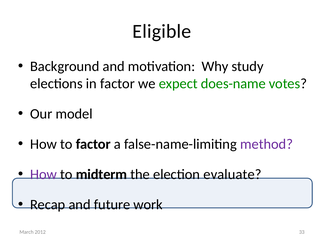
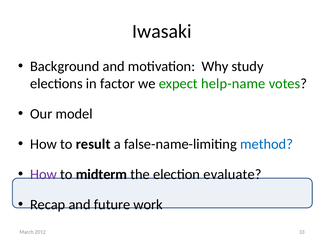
Eligible: Eligible -> Iwasaki (162, 31)
does-name: does-name -> help-name (233, 84)
to factor: factor -> result (93, 144)
method colour: purple -> blue (267, 144)
